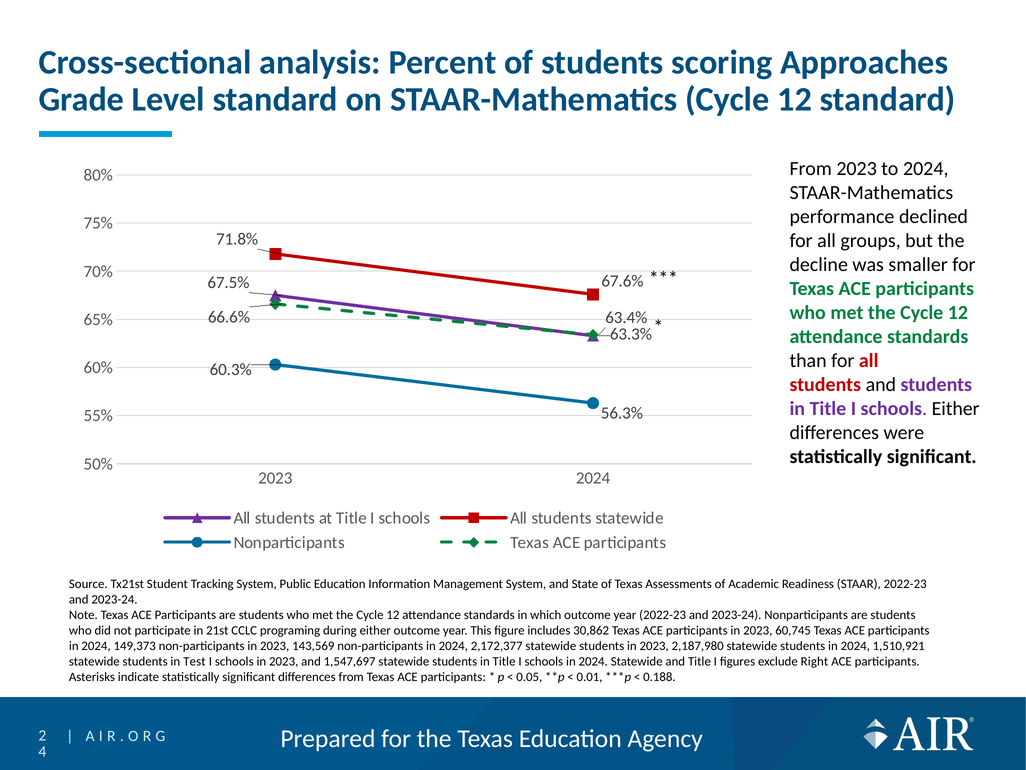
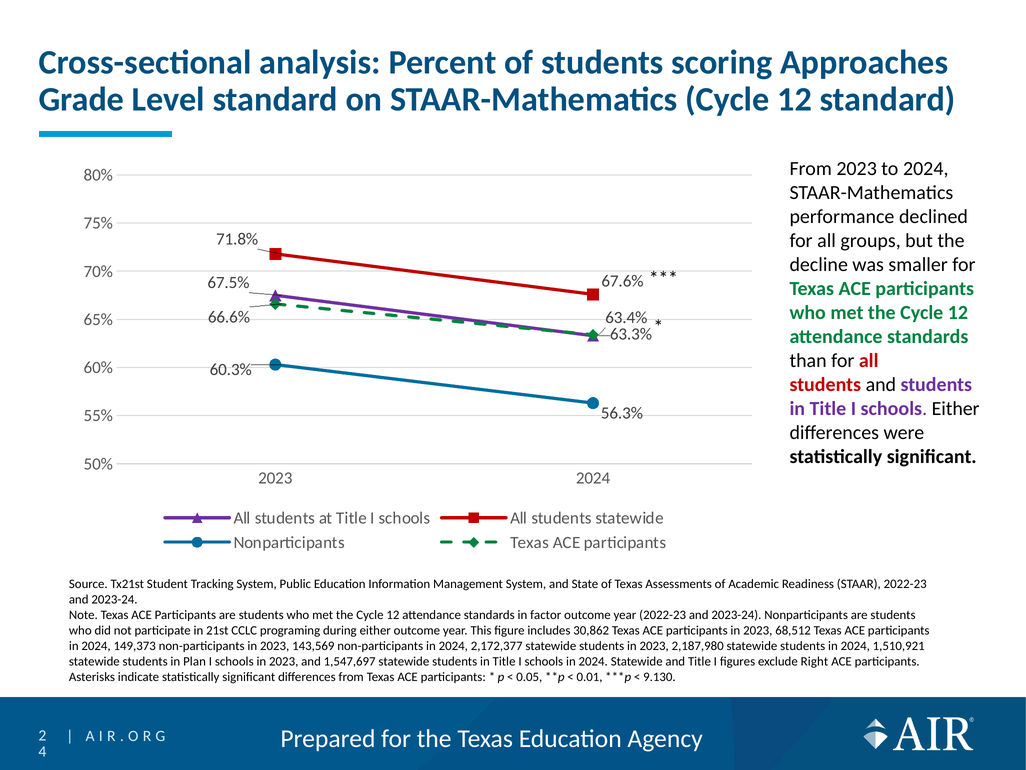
which: which -> factor (546, 615)
60,745: 60,745 -> 68,512 (793, 630)
Test: Test -> Plan (195, 661)
0.188: 0.188 -> 9.130 (659, 676)
